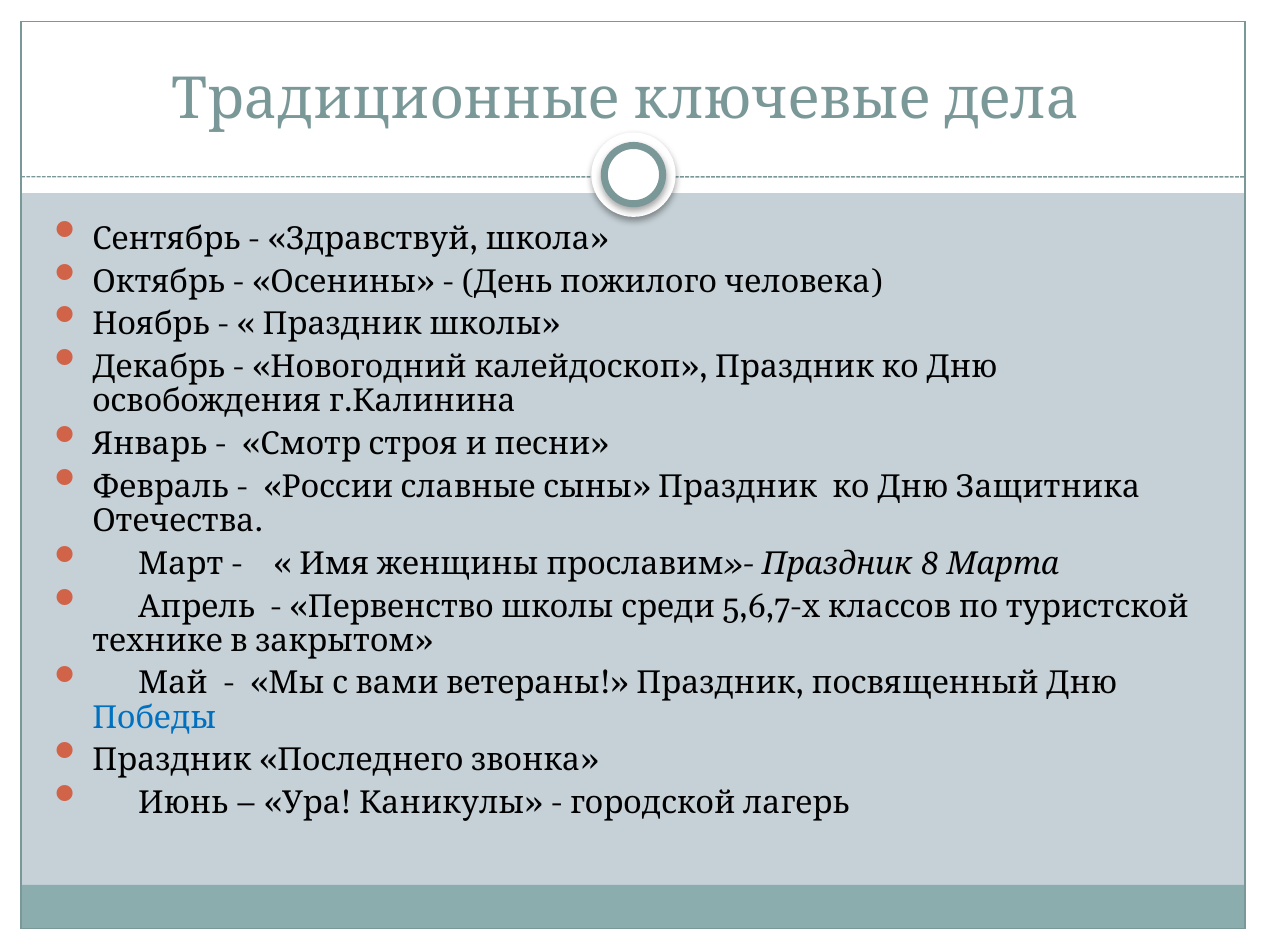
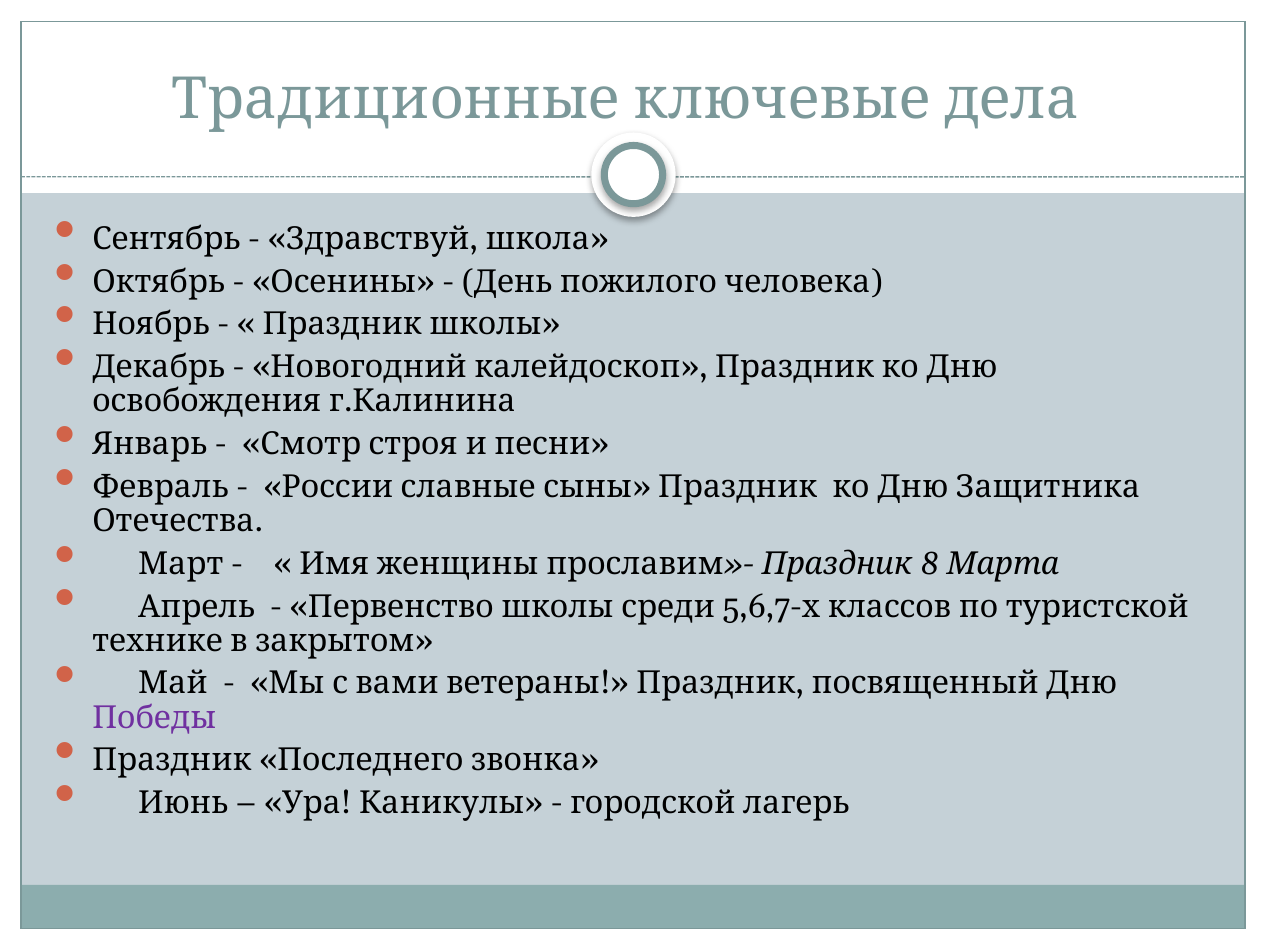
Победы colour: blue -> purple (154, 718)
